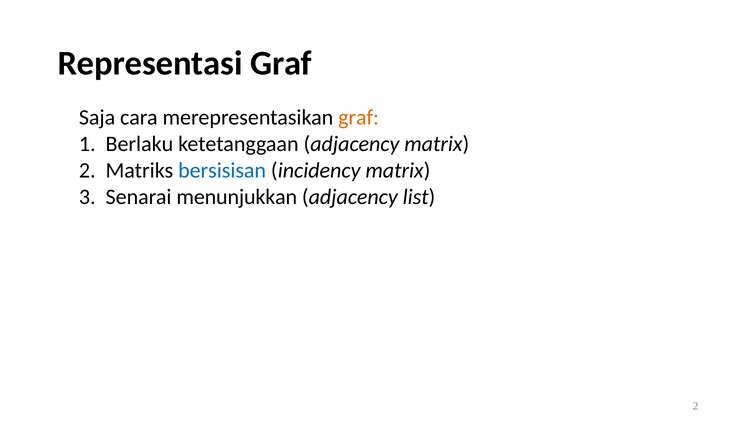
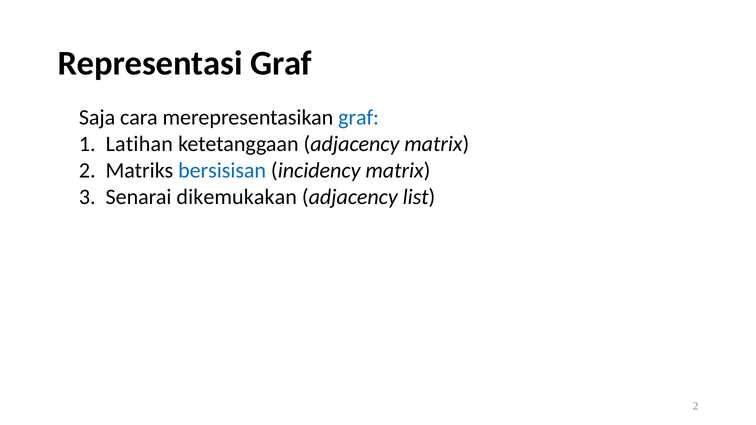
graf colour: orange -> blue (359, 118)
Berlaku: Berlaku -> Latihan (139, 144)
menunjukkan: menunjukkan -> dikemukakan (237, 197)
